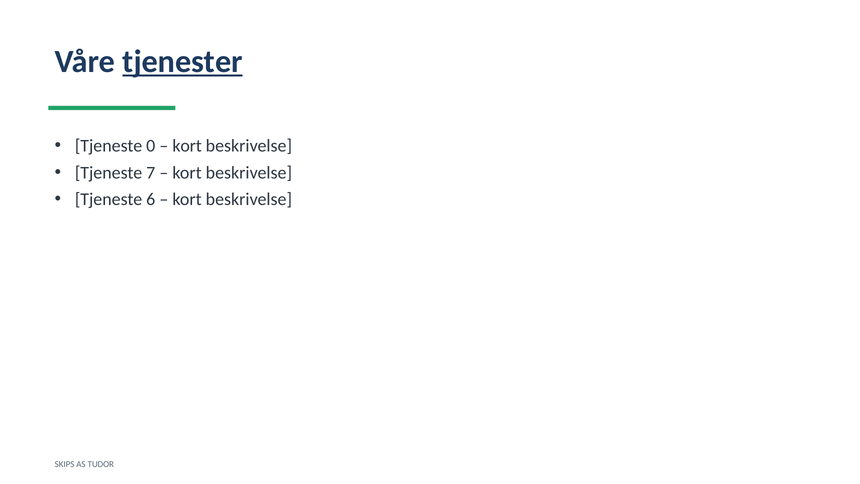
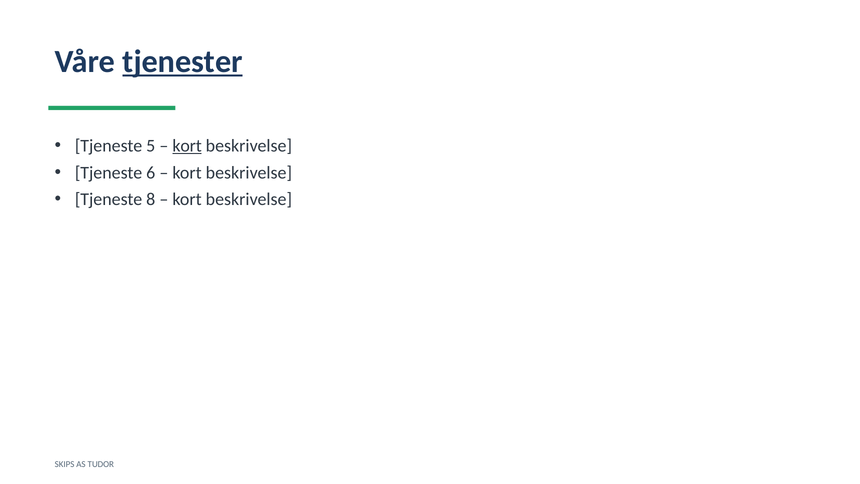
0: 0 -> 5 (151, 146)
kort underline: none -> present (187, 146)
7: 7 -> 6 (151, 173)
6: 6 -> 8 (151, 199)
